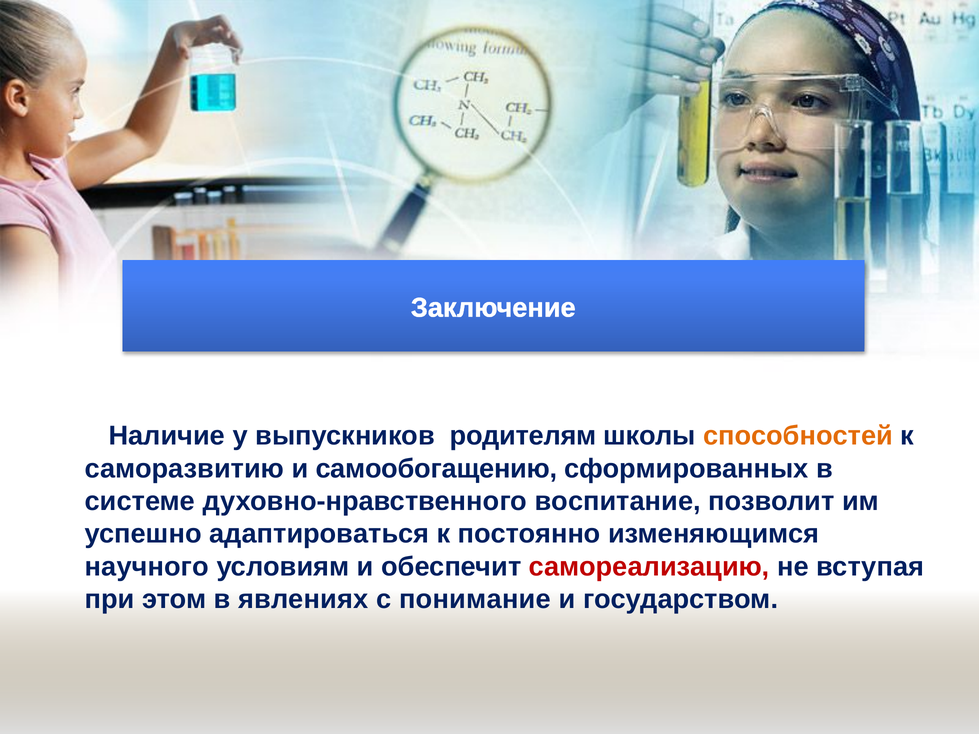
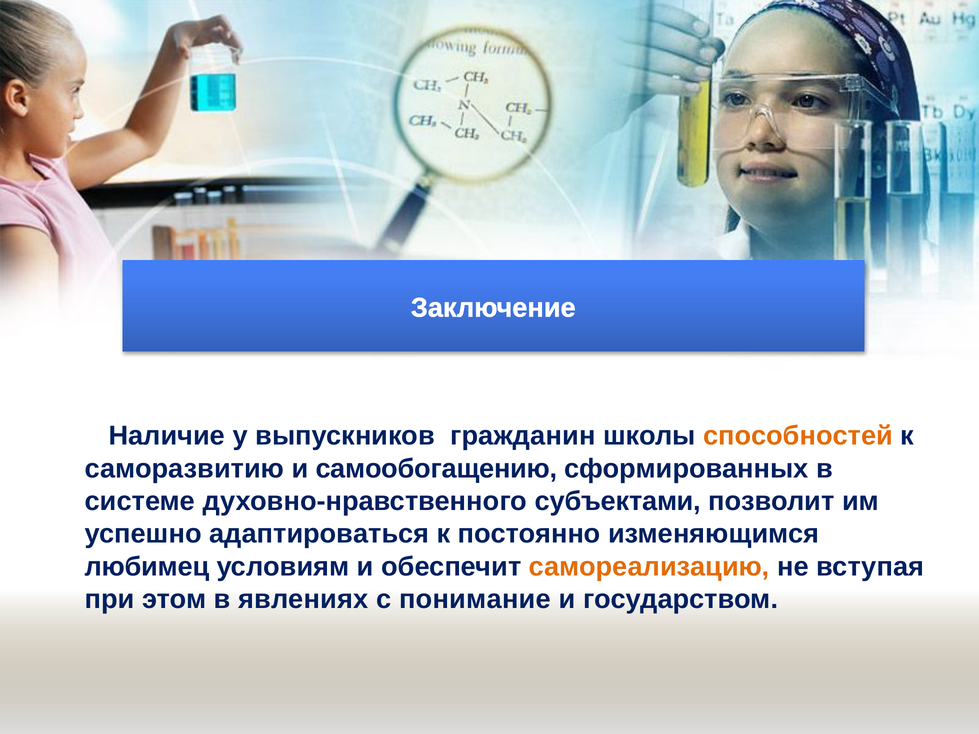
родителям: родителям -> гражданин (523, 436)
воспитание: воспитание -> субъектами (618, 501)
научного: научного -> любимец (147, 567)
самореализацию colour: red -> orange (649, 567)
